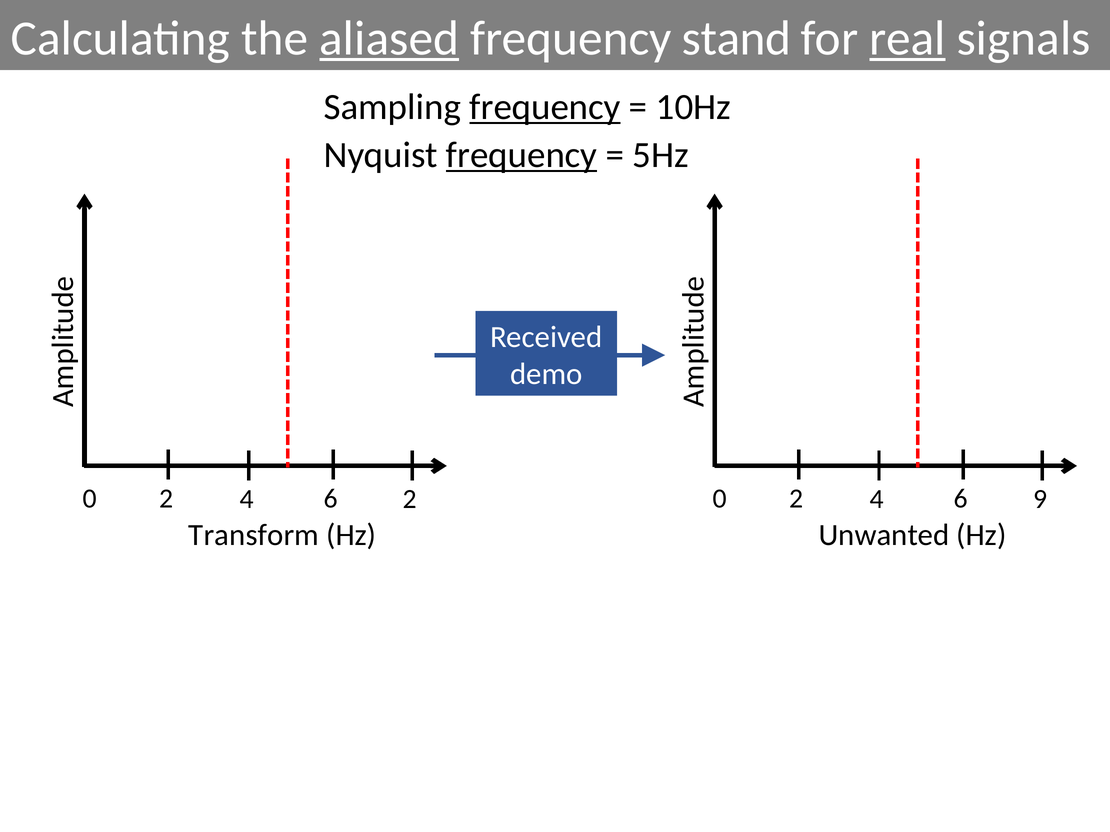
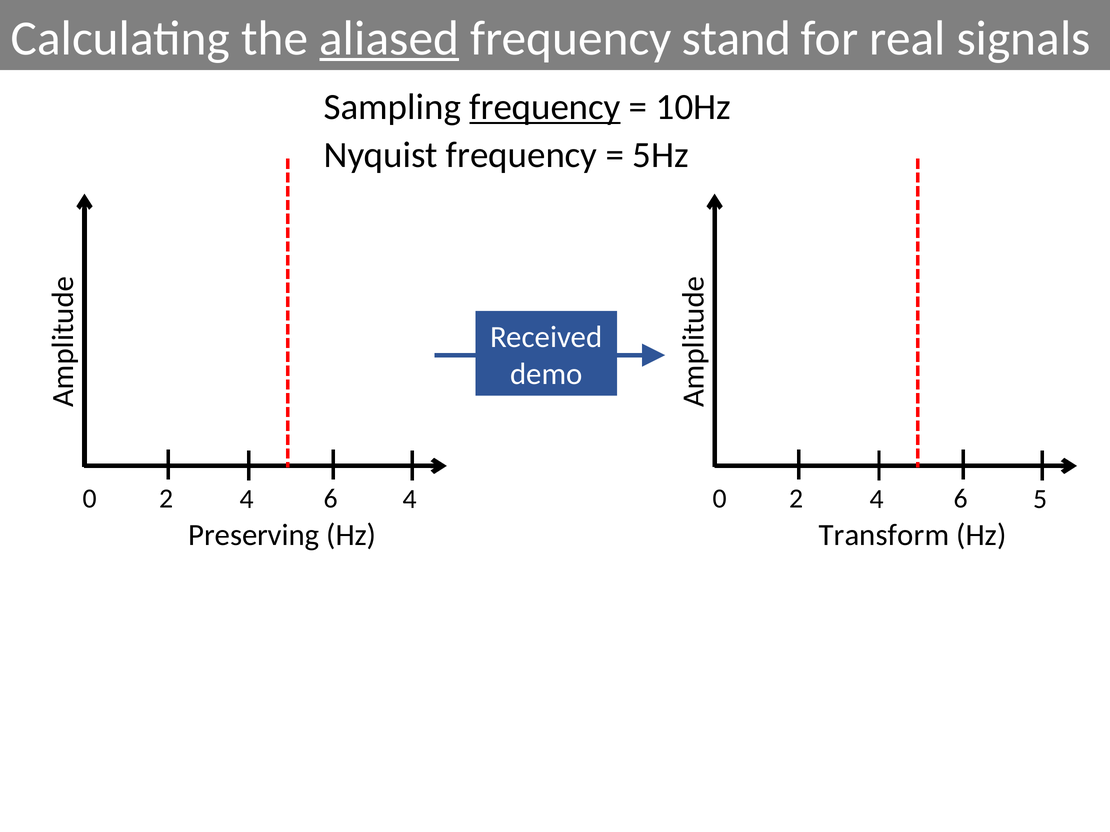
real underline: present -> none (907, 39)
frequency underline: present -> none (522, 155)
6 2: 2 -> 4 (410, 500)
9: 9 -> 5 (1040, 500)
Transform: Transform -> Preserving (254, 535)
Unwanted: Unwanted -> Transform (884, 535)
